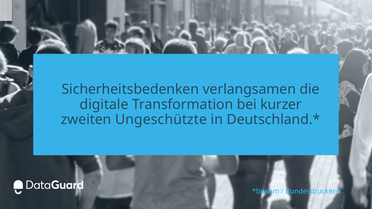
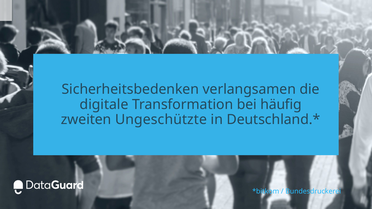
kurzer: kurzer -> häufig (281, 105)
